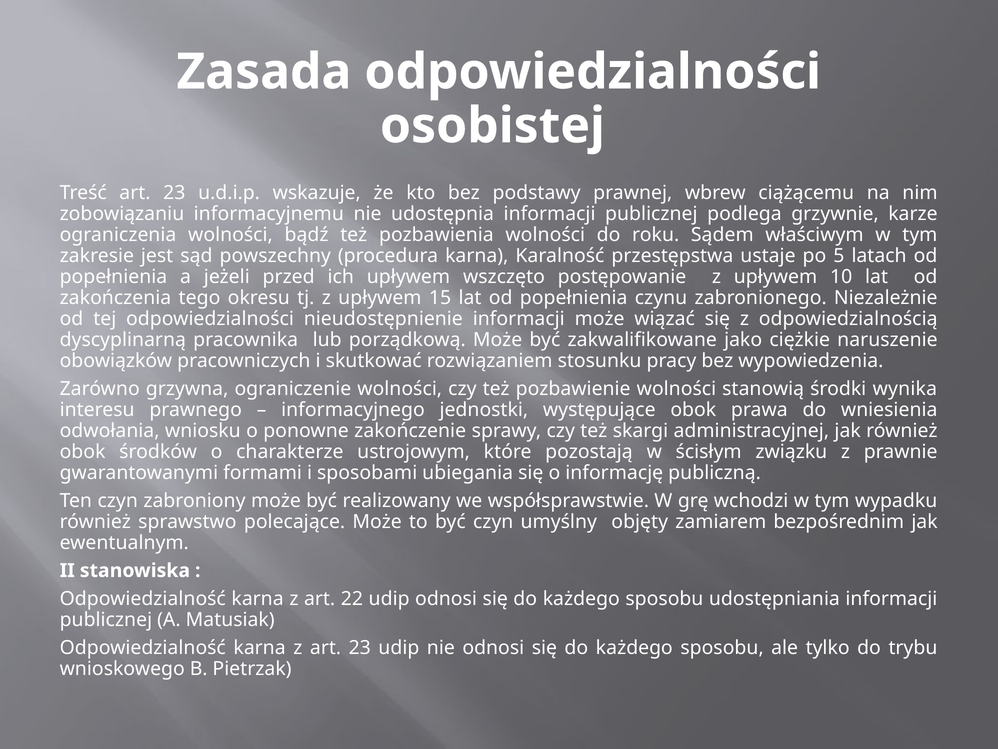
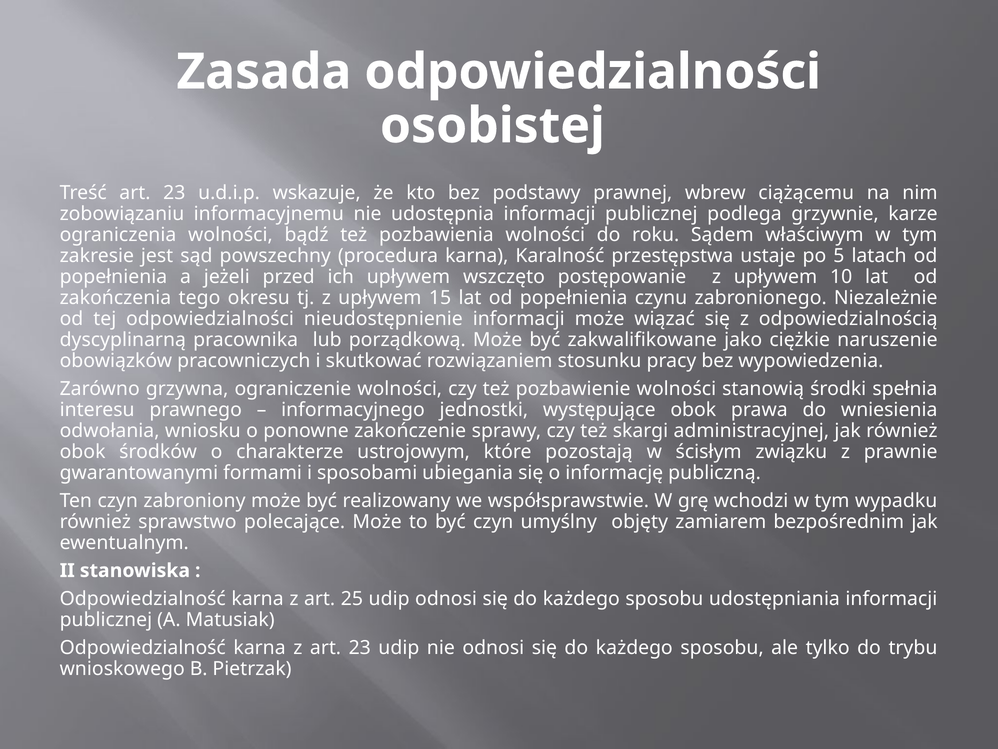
wynika: wynika -> spełnia (905, 388)
22: 22 -> 25 (352, 598)
